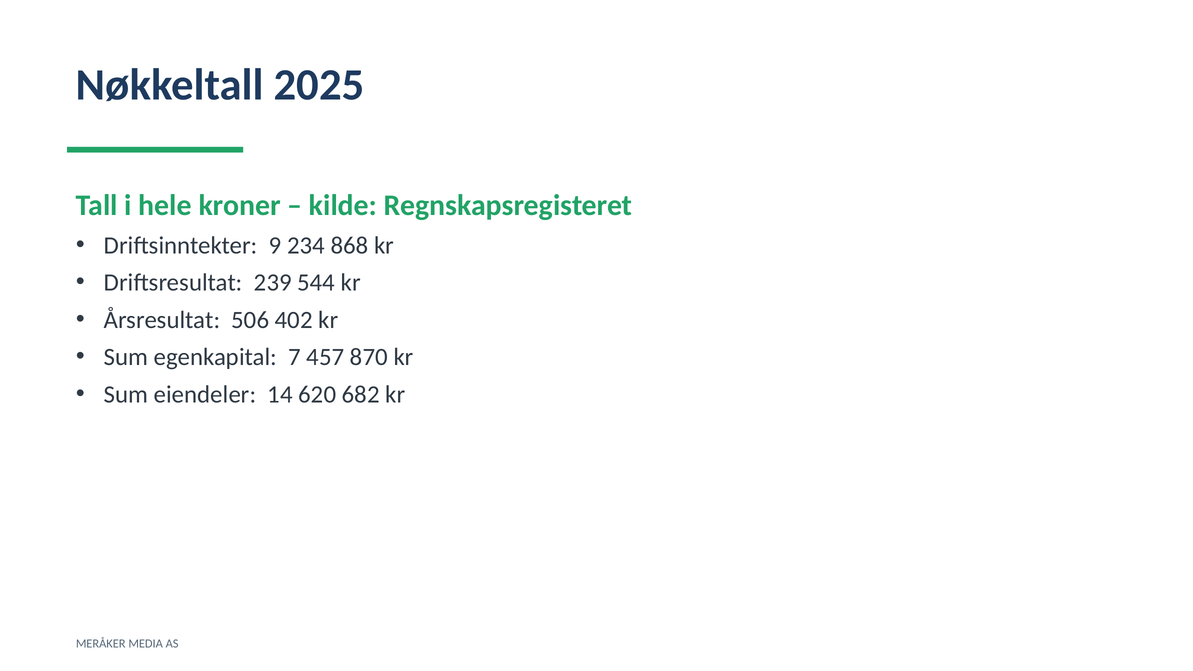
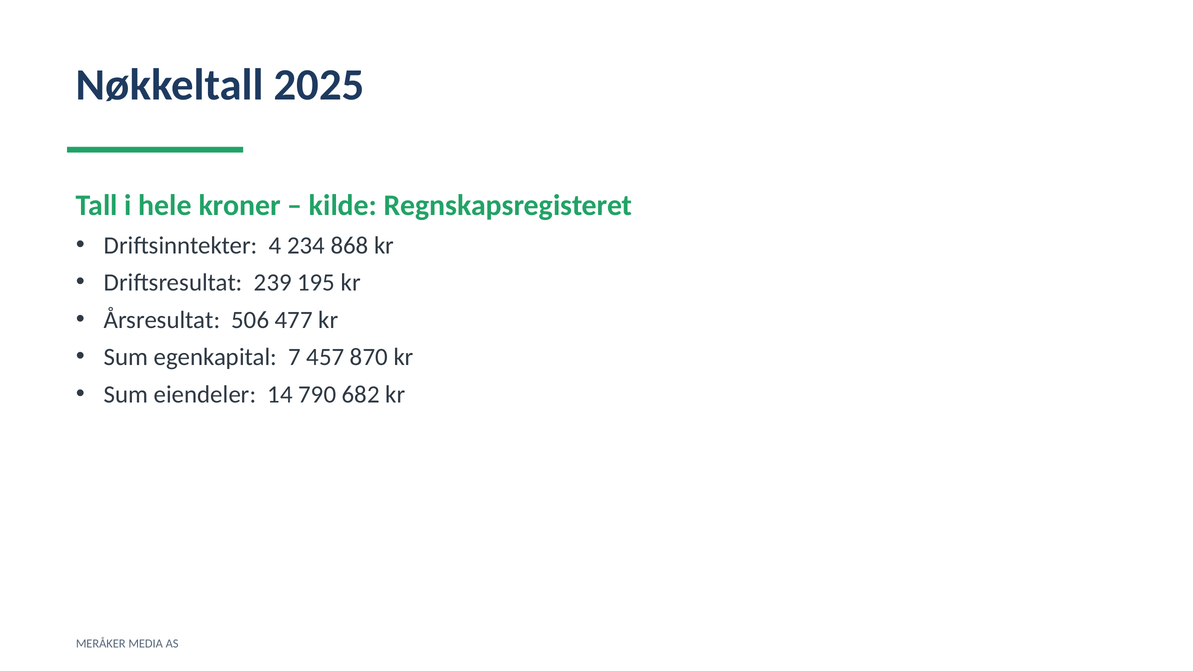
9: 9 -> 4 (275, 245)
544: 544 -> 195 (316, 283)
402: 402 -> 477 (294, 320)
620: 620 -> 790 (317, 395)
